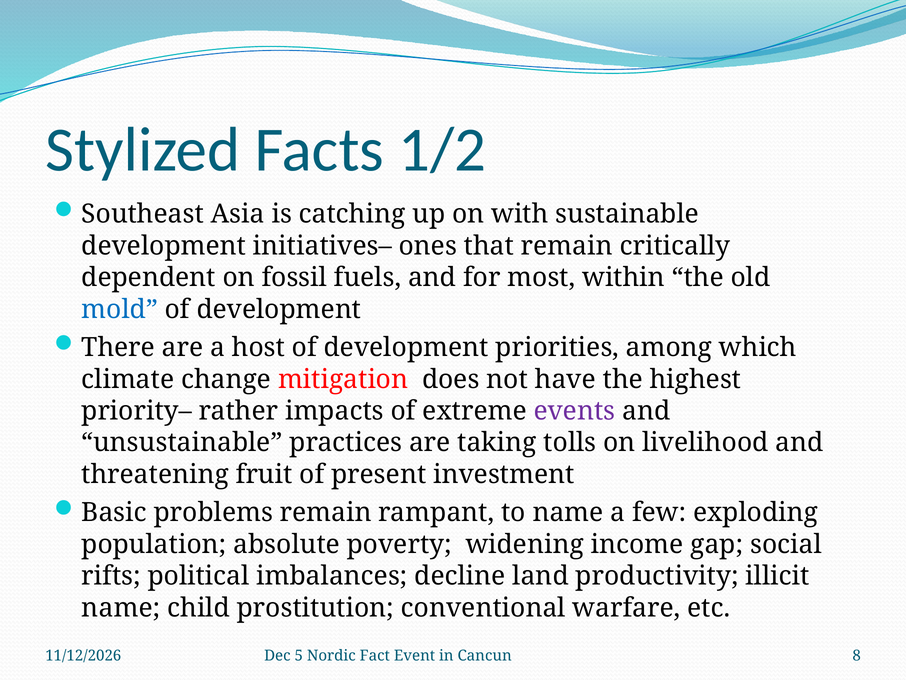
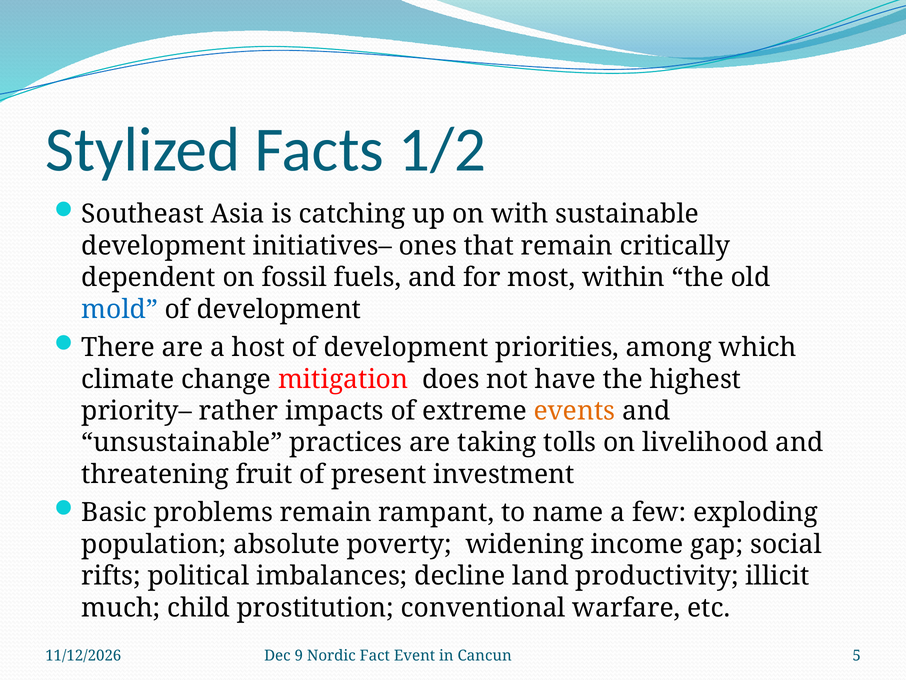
events colour: purple -> orange (574, 411)
name: name -> much (121, 607)
5: 5 -> 9 (299, 656)
8: 8 -> 5 (857, 656)
